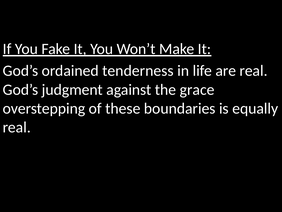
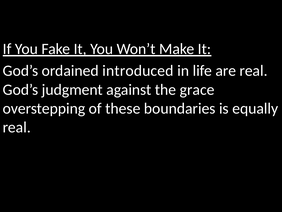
tenderness: tenderness -> introduced (138, 71)
